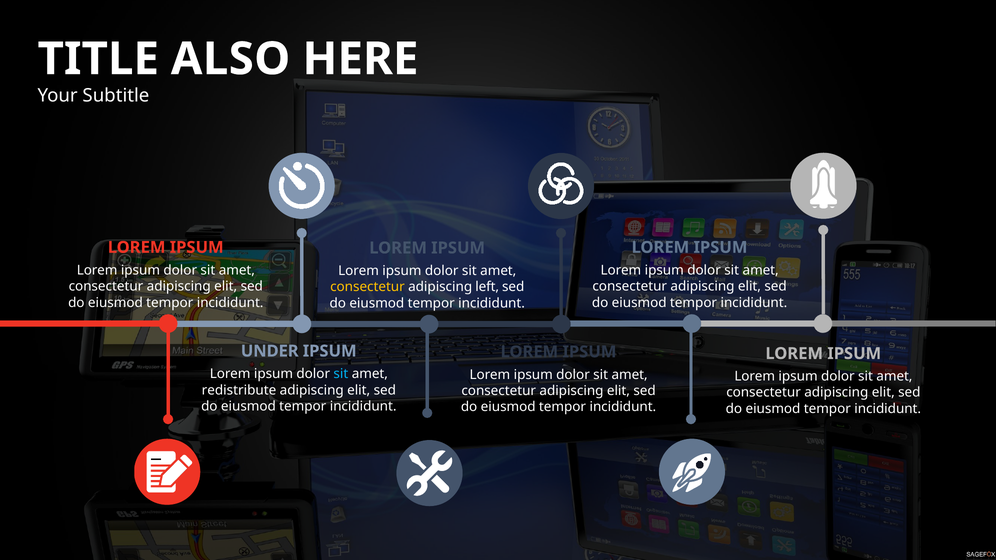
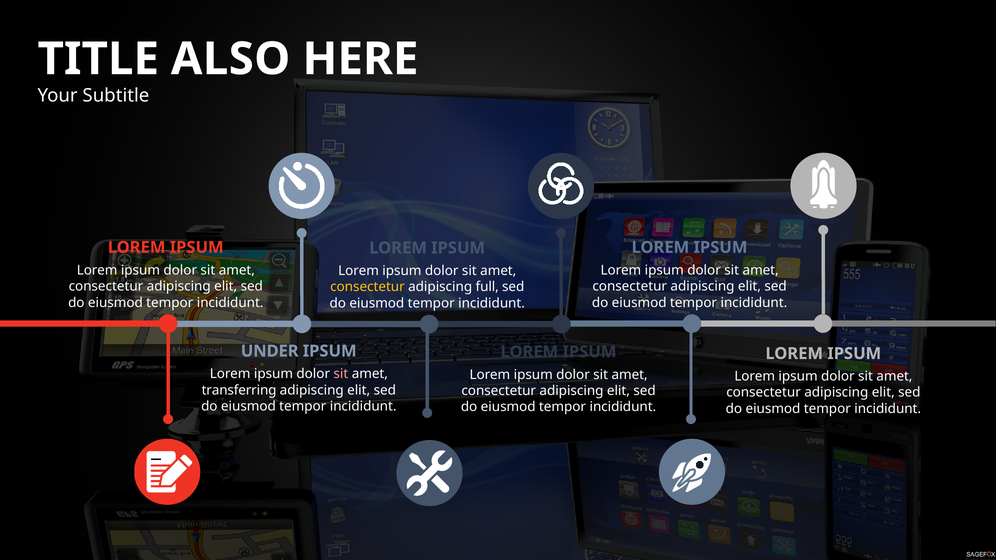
left: left -> full (487, 287)
sit colour: light blue -> pink (341, 374)
redistribute: redistribute -> transferring (239, 390)
